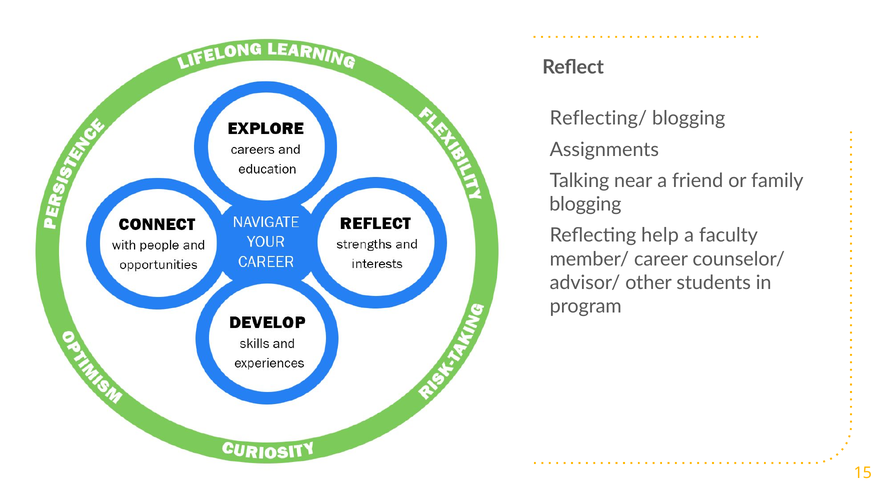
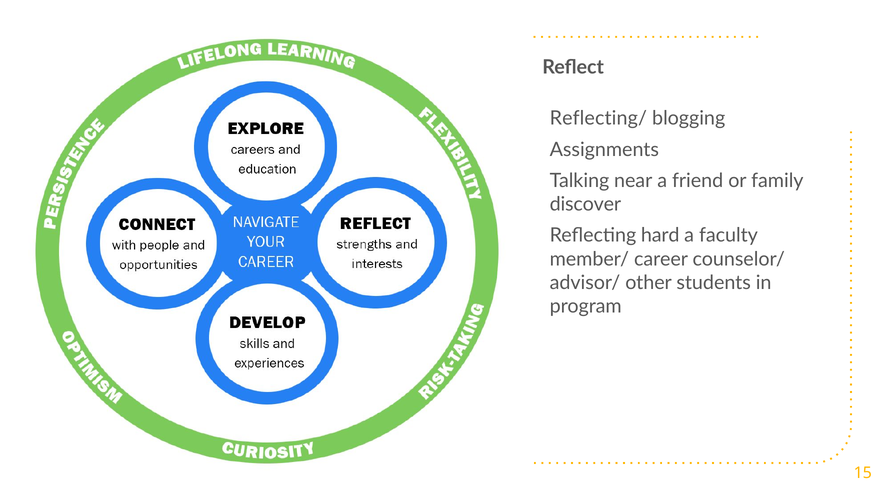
blogging: blogging -> discover (585, 204)
help: help -> hard (660, 235)
